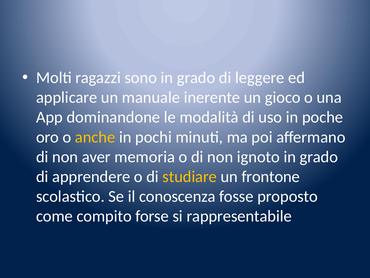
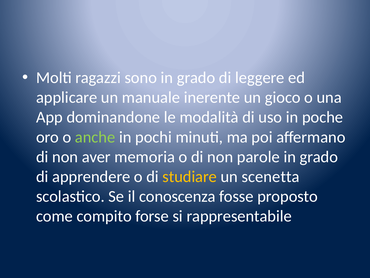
anche colour: yellow -> light green (95, 137)
ignoto: ignoto -> parole (258, 157)
frontone: frontone -> scenetta (271, 176)
